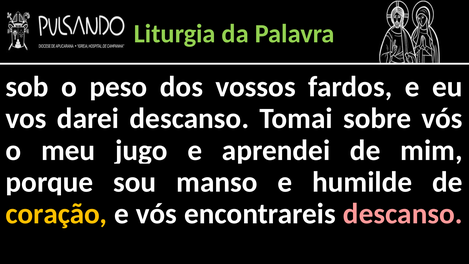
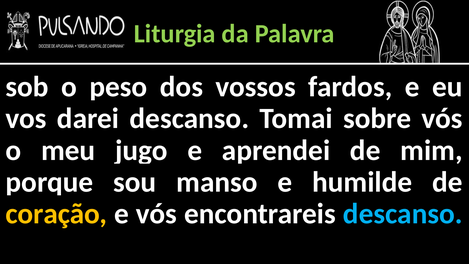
descanso colour: pink -> light blue (403, 214)
